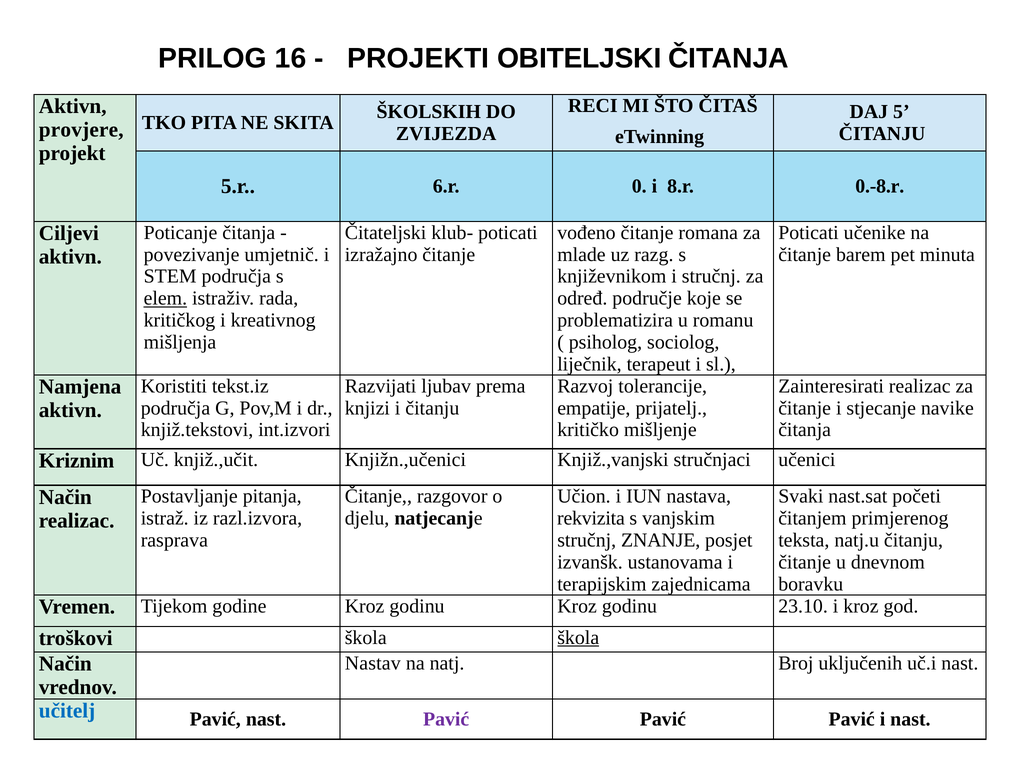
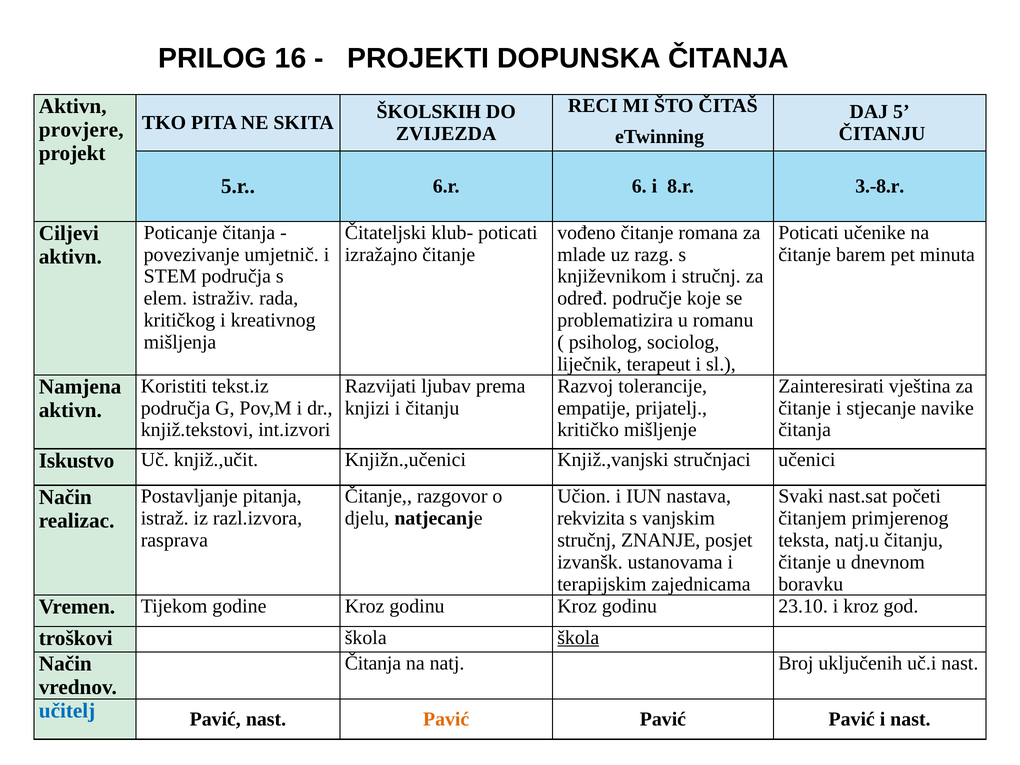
OBITELJSKI: OBITELJSKI -> DOPUNSKA (579, 58)
0: 0 -> 6 (639, 186)
0.-8.r: 0.-8.r -> 3.-8.r (880, 186)
elem underline: present -> none (165, 298)
Zainteresirati realizac: realizac -> vještina (920, 386)
Kriznim: Kriznim -> Iskustvo (77, 461)
Nastav: Nastav -> Čitanja (373, 663)
Pavić colour: purple -> orange (446, 719)
